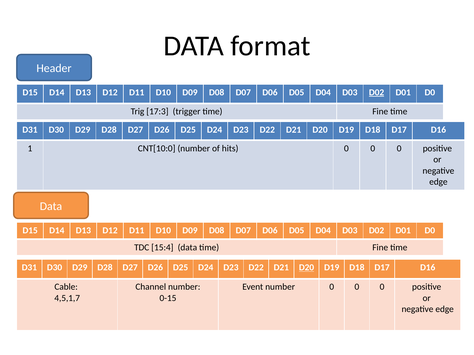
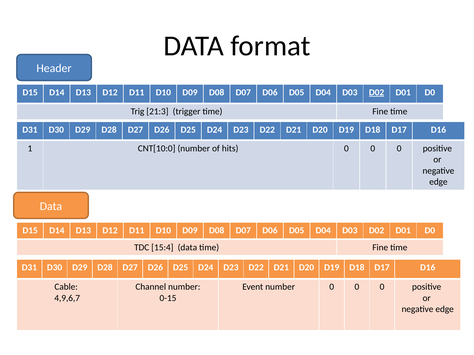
17:3: 17:3 -> 21:3 (157, 112)
D20 underline: present -> none (306, 268)
4,5,1,7: 4,5,1,7 -> 4,9,6,7 (67, 298)
